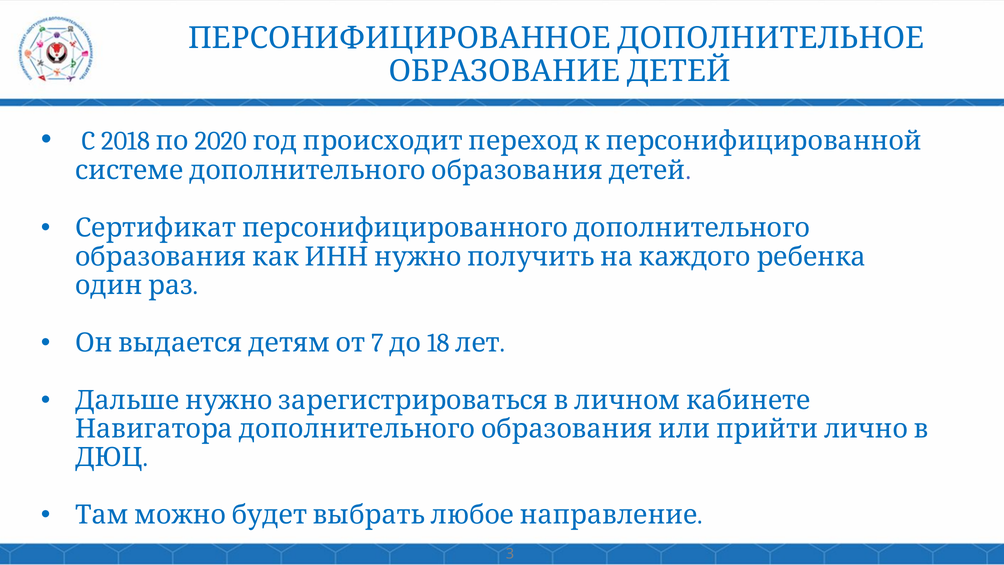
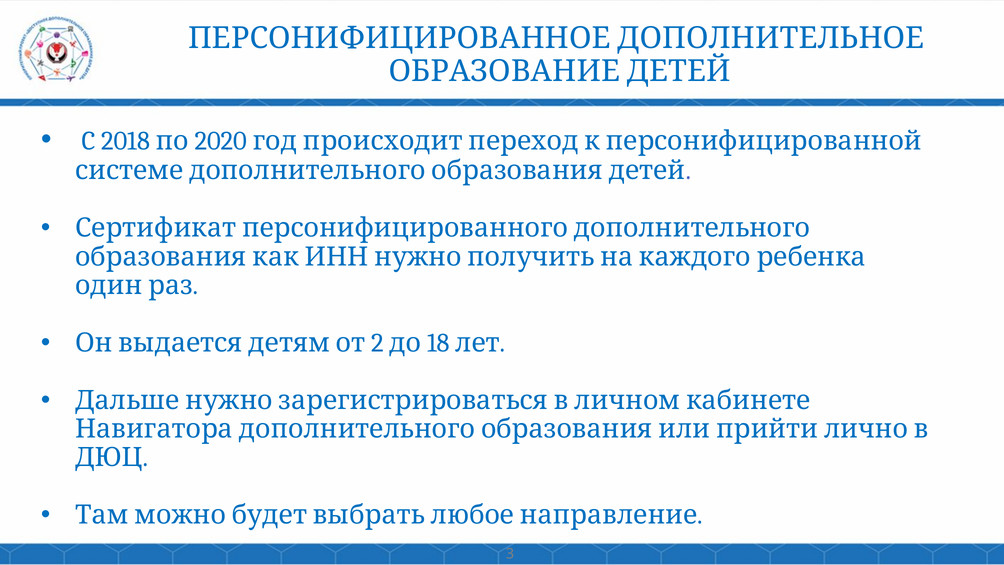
7: 7 -> 2 (377, 343)
